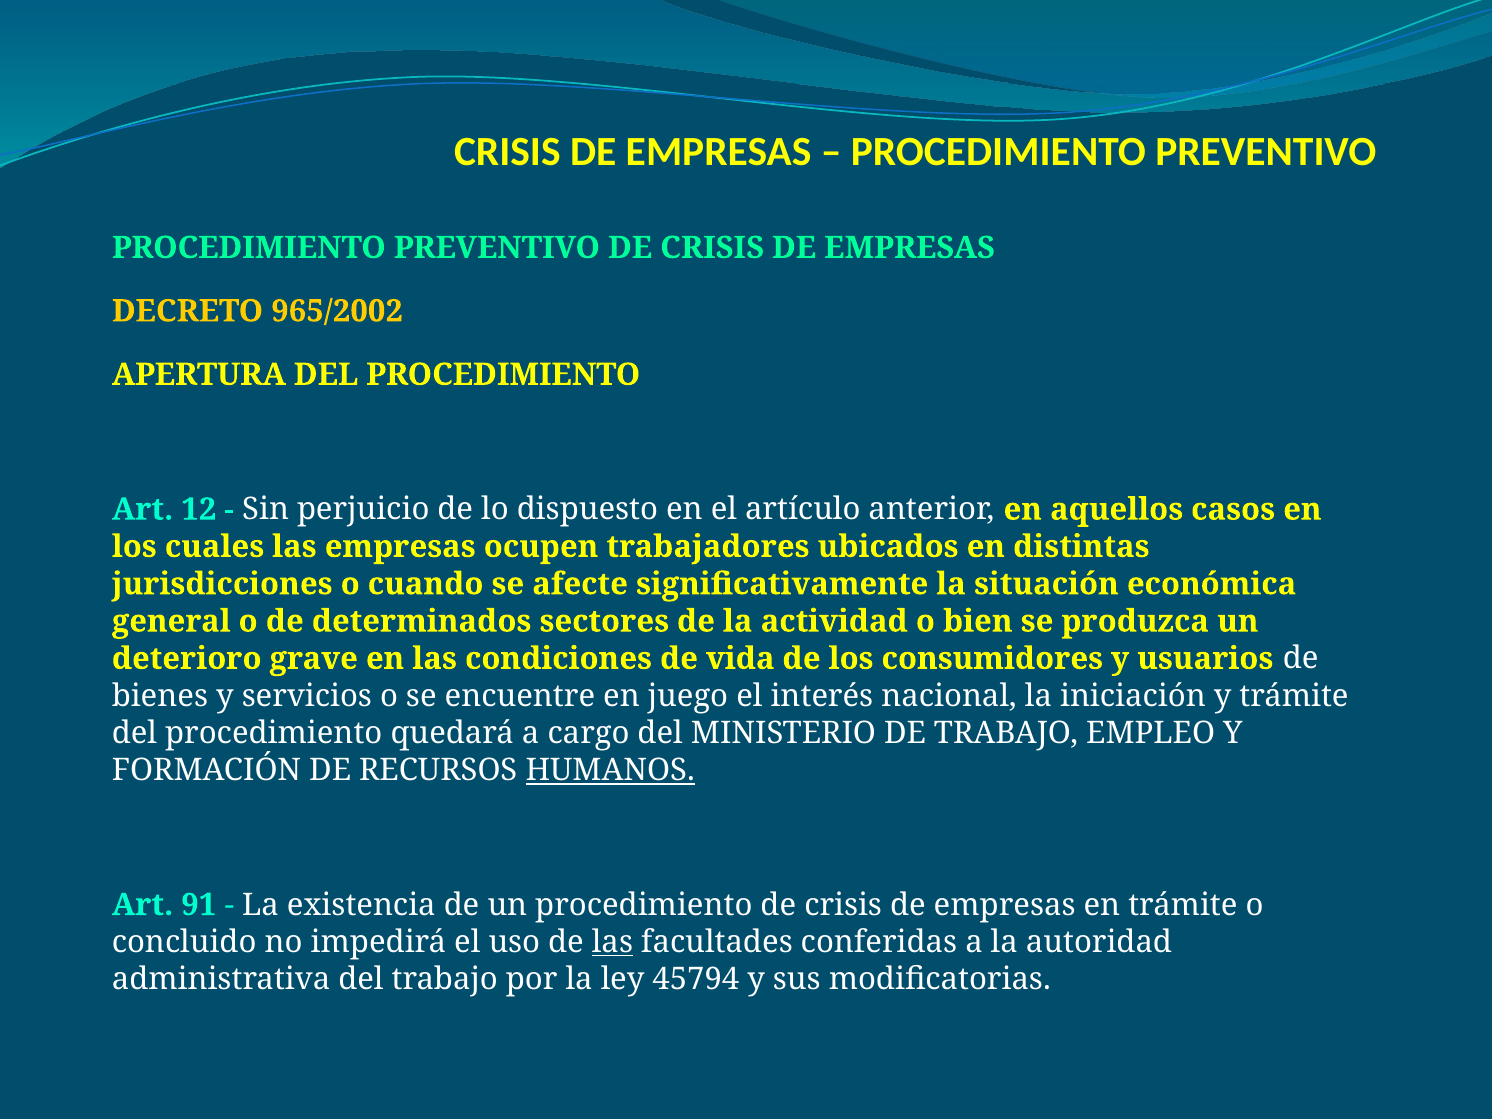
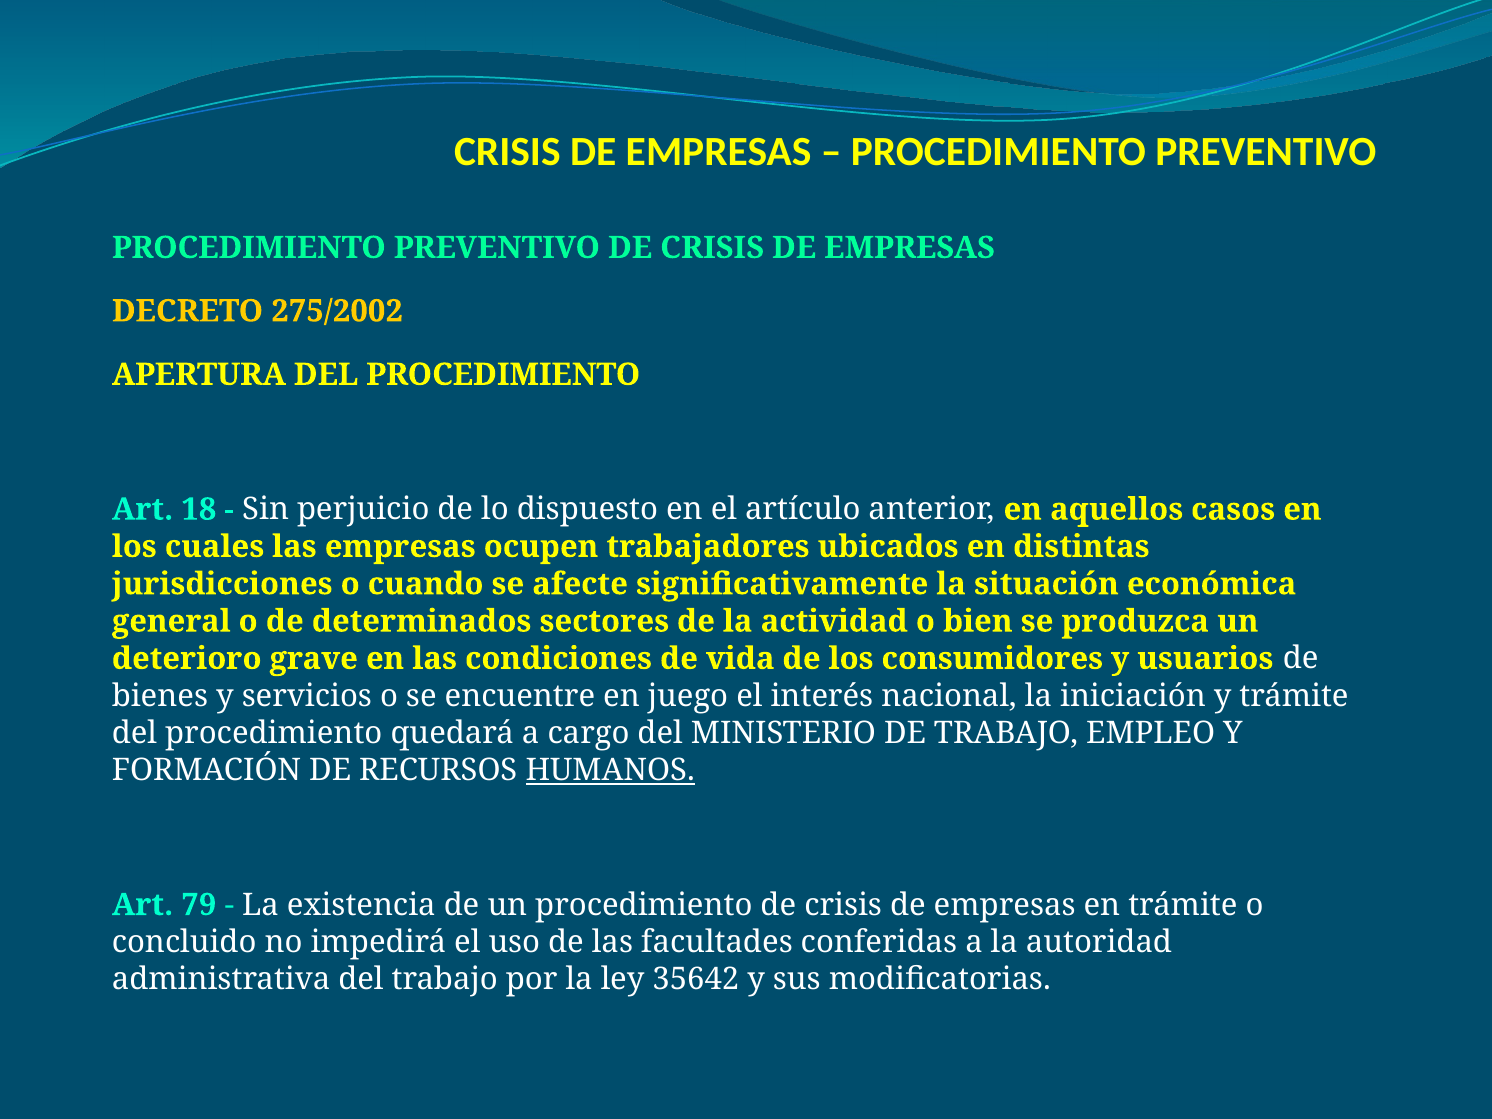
965/2002: 965/2002 -> 275/2002 (337, 311)
12: 12 -> 18 (199, 509)
91: 91 -> 79 (199, 905)
las underline: present -> none (612, 942)
45794: 45794 -> 35642 (696, 979)
